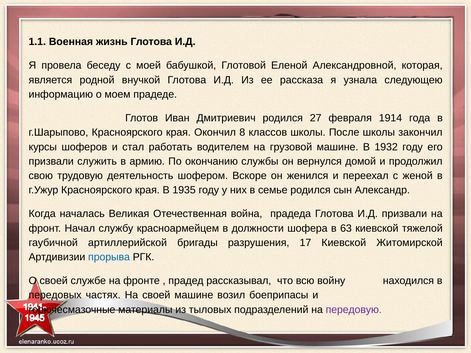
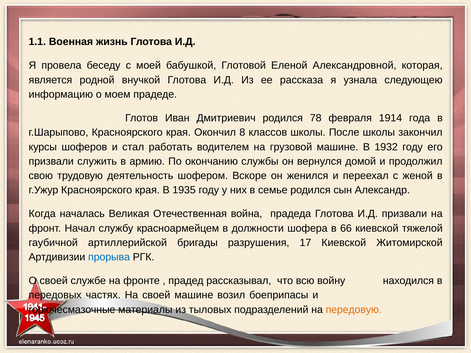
27: 27 -> 78 (316, 118)
63: 63 -> 66 (346, 228)
передовую colour: purple -> orange (354, 310)
